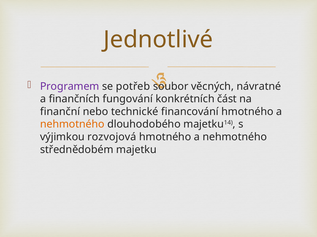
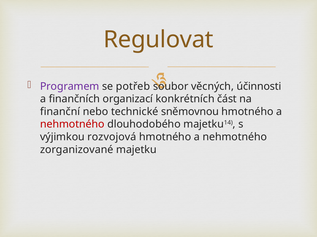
Jednotlivé: Jednotlivé -> Regulovat (158, 40)
návratné: návratné -> účinnosti (259, 87)
fungování: fungování -> organizací (128, 99)
financování: financování -> sněmovnou (190, 112)
nehmotného colour: orange -> red (72, 125)
střednědobém: střednědobém -> zorganizované (77, 150)
